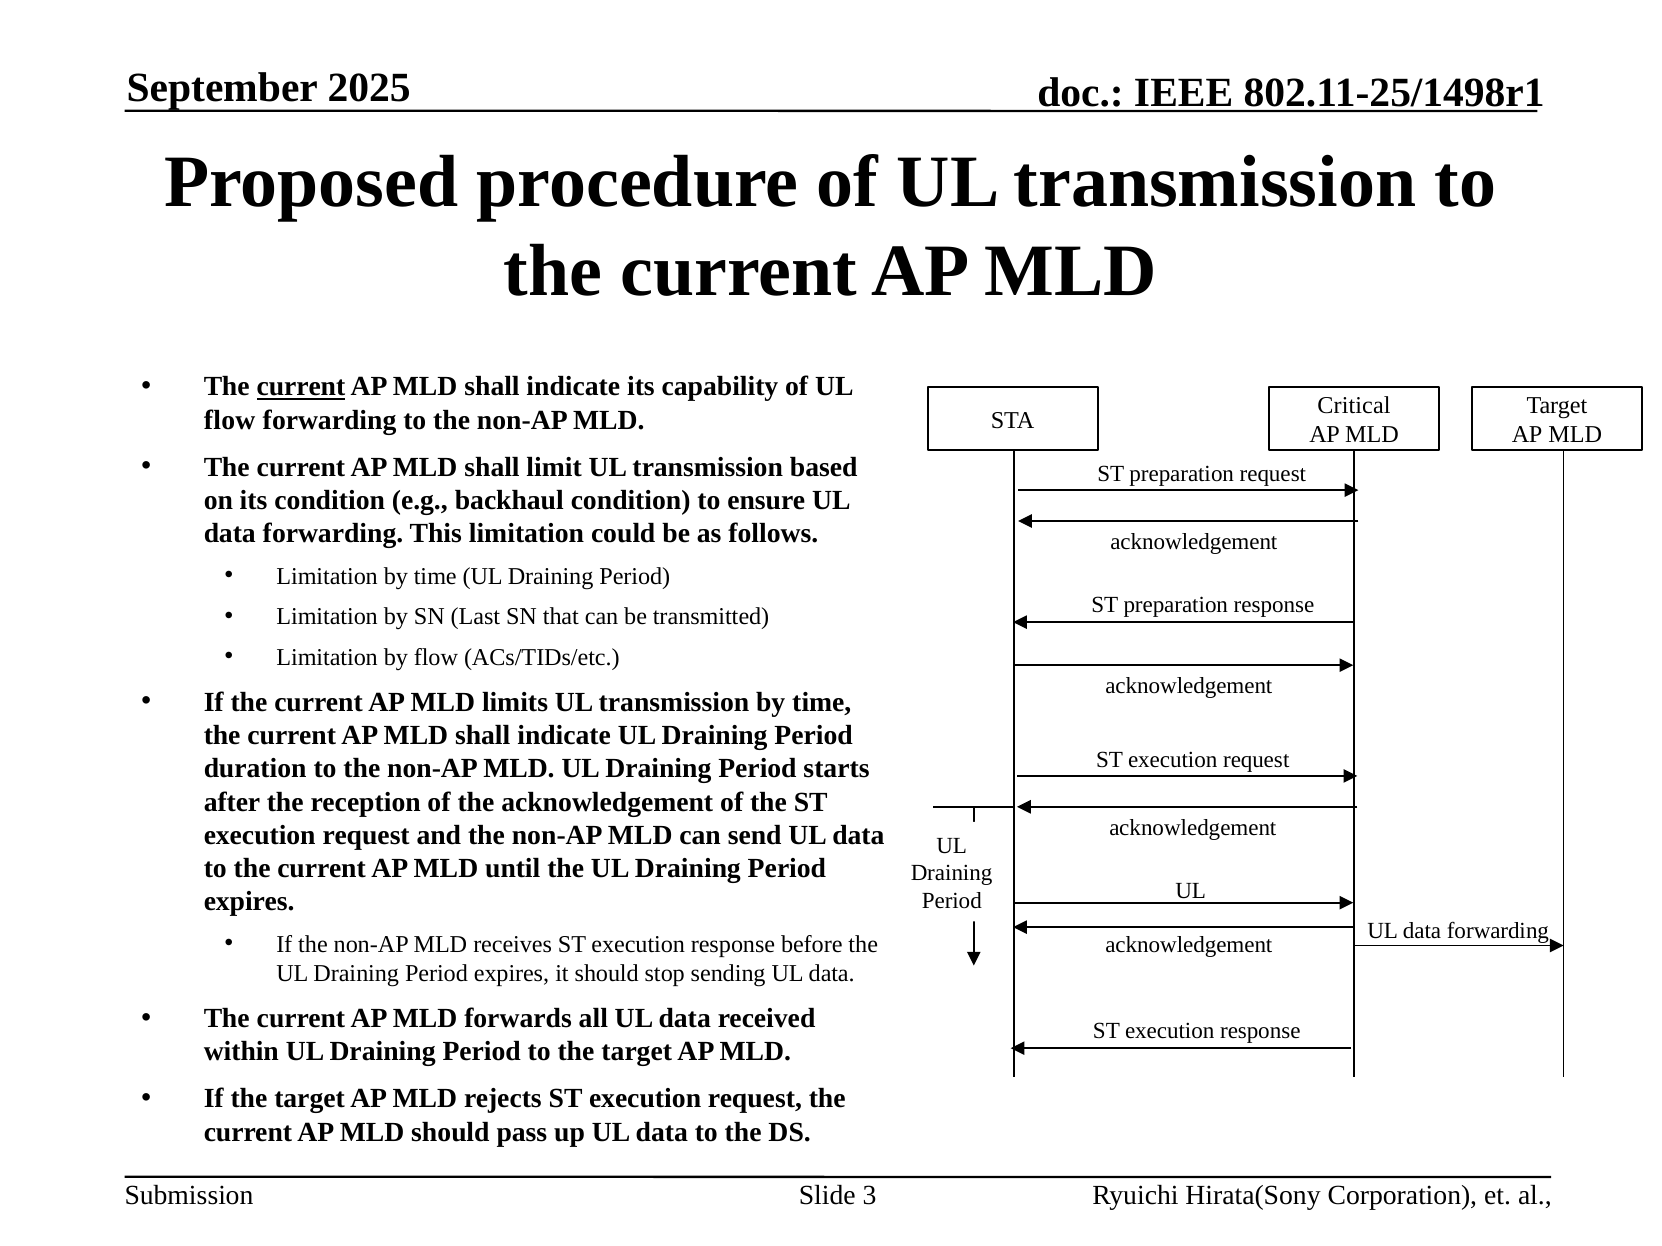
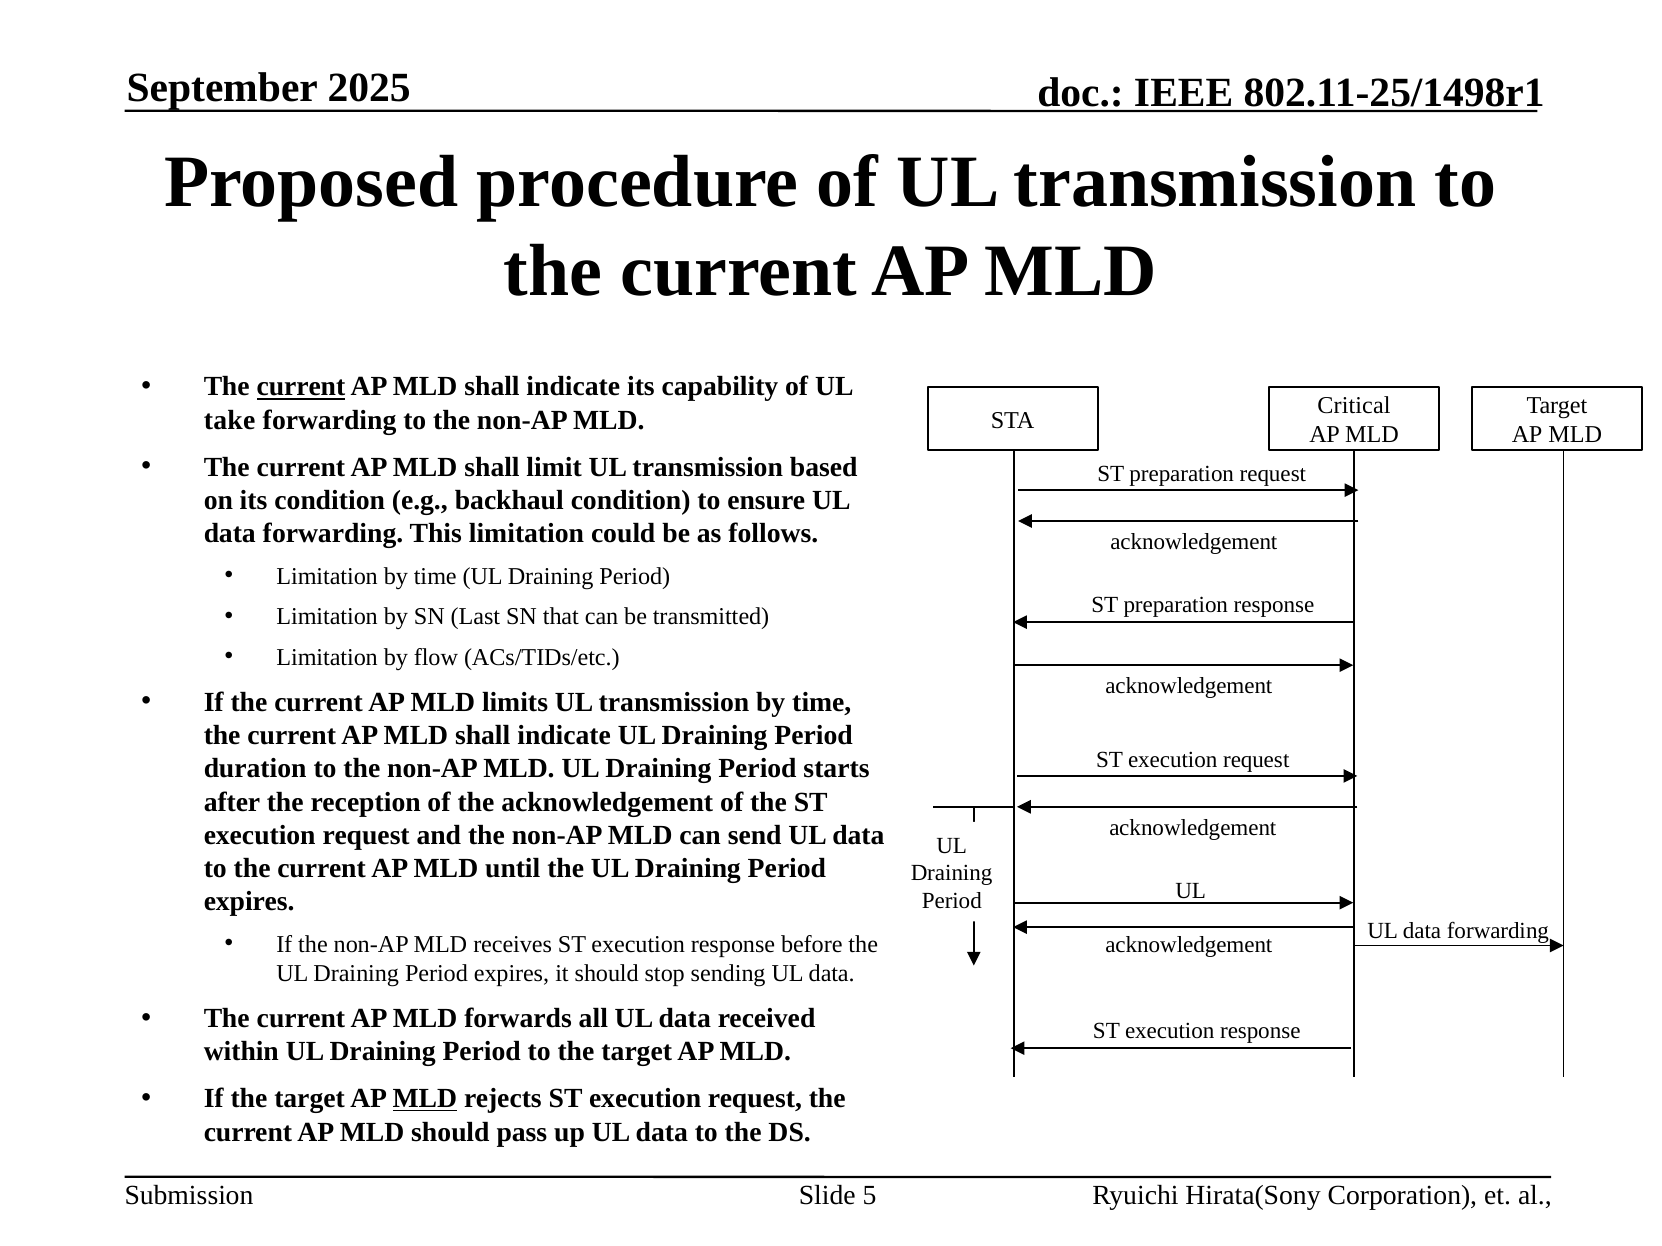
flow: flow -> take (230, 420)
MLD underline: none -> present (425, 1099)
3: 3 -> 5 (870, 1195)
